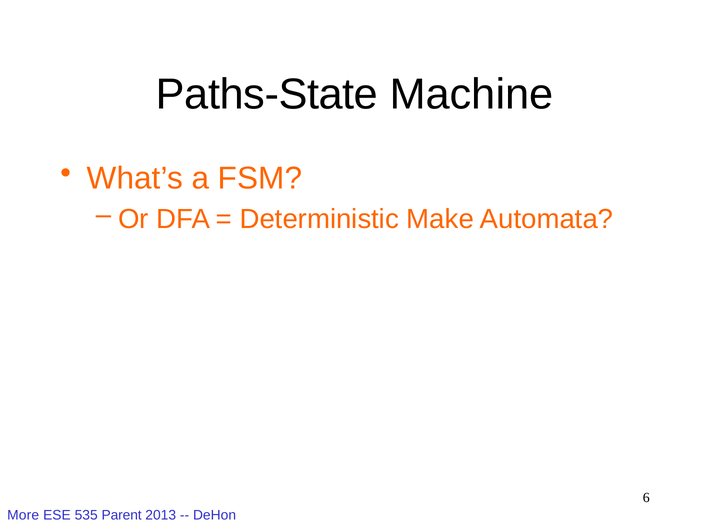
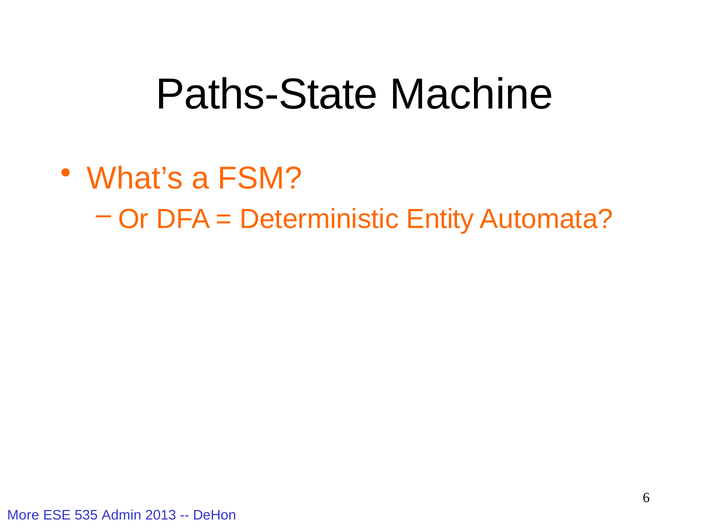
Make: Make -> Entity (440, 219)
Parent: Parent -> Admin (122, 516)
